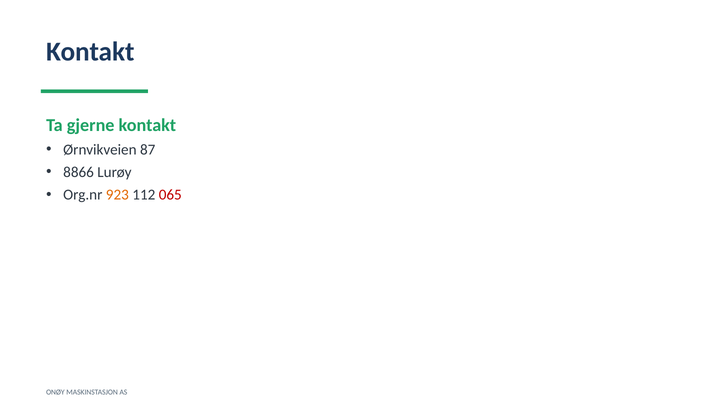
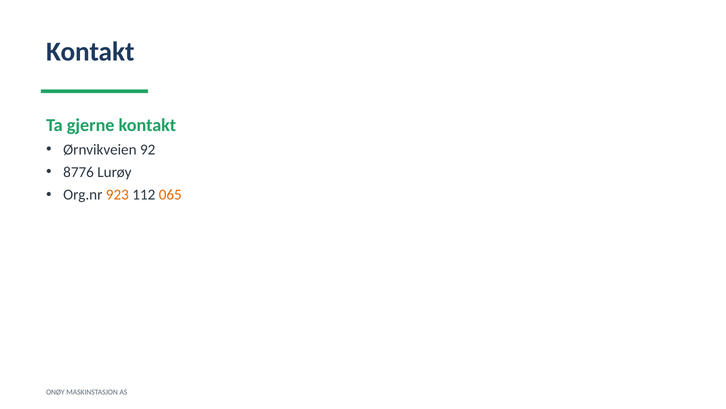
87: 87 -> 92 (148, 149)
8866: 8866 -> 8776 (79, 172)
065 colour: red -> orange (170, 195)
